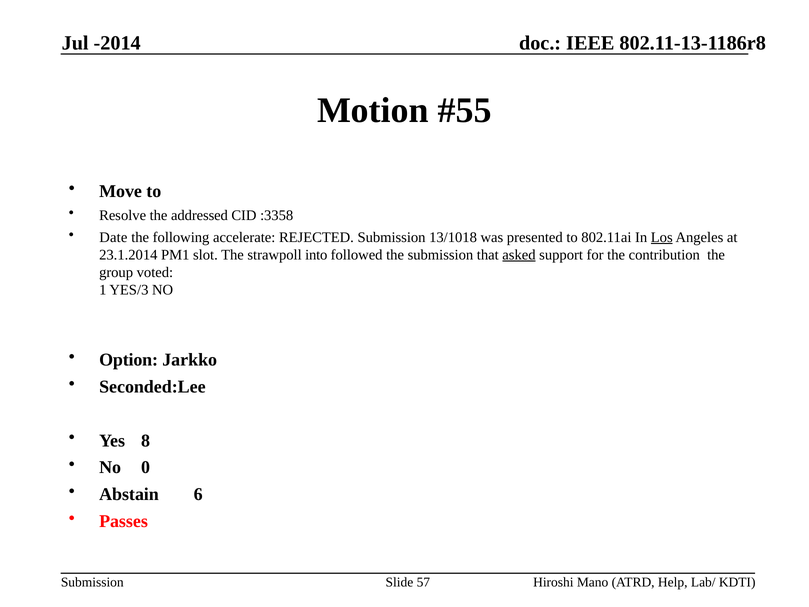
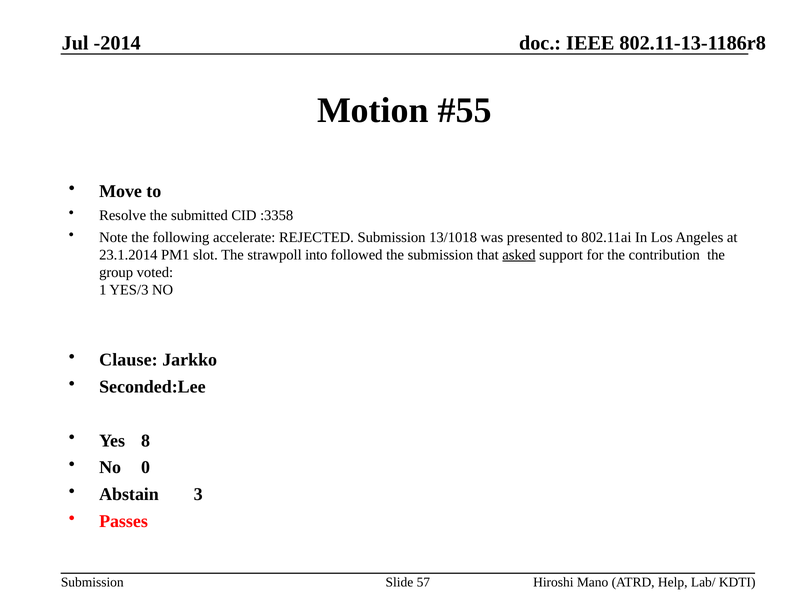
addressed: addressed -> submitted (199, 215)
Date: Date -> Note (113, 237)
Los underline: present -> none (662, 237)
Option: Option -> Clause (128, 360)
6: 6 -> 3 (198, 494)
